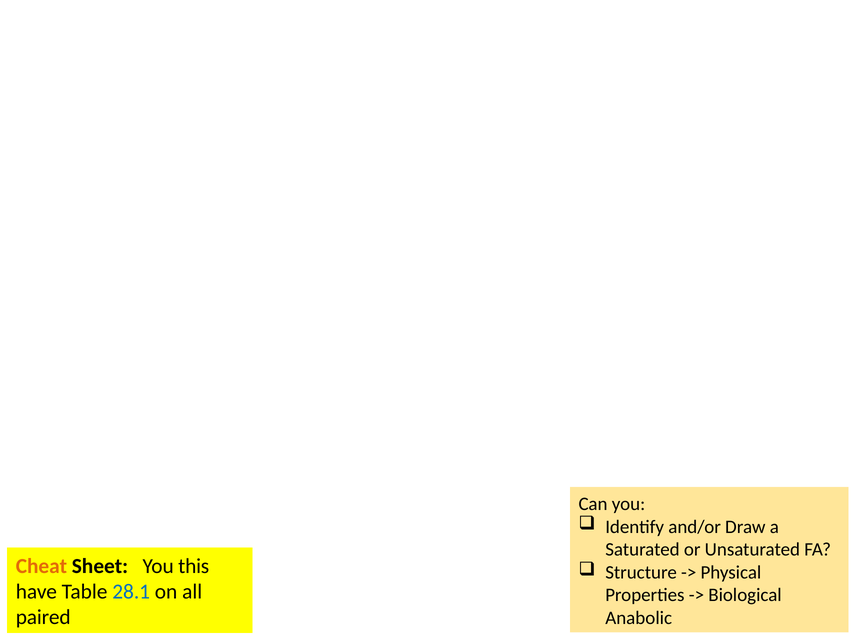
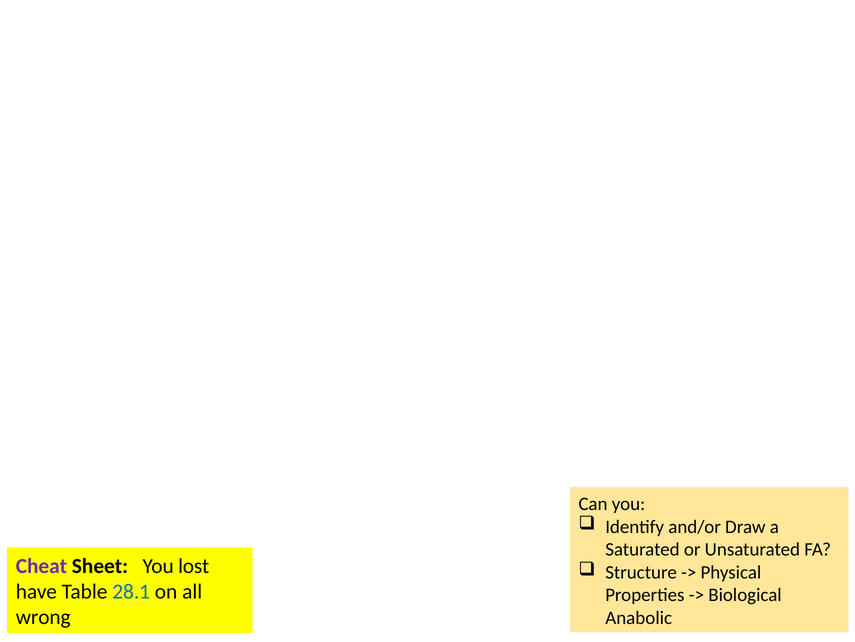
Cheat colour: orange -> purple (41, 565)
this: this -> lost (194, 565)
paired: paired -> wrong (43, 617)
